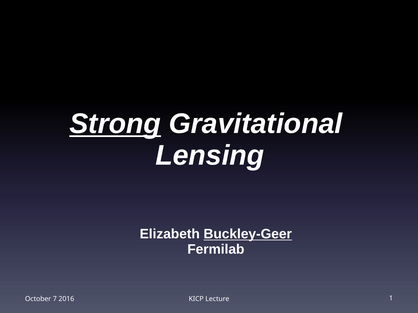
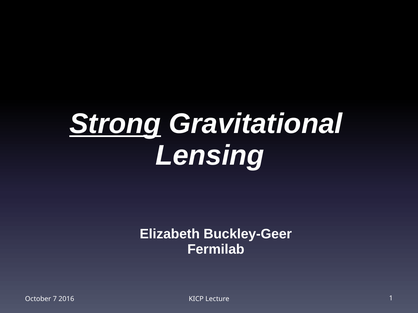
Buckley-Geer underline: present -> none (248, 234)
